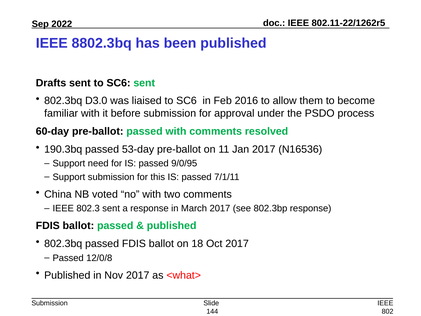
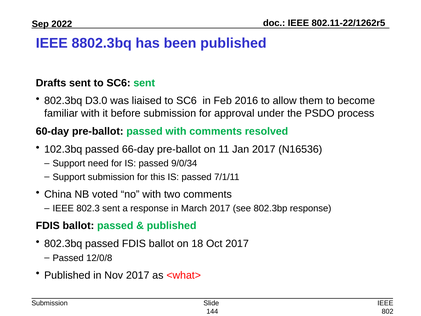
190.3bq: 190.3bq -> 102.3bq (63, 149)
53-day: 53-day -> 66-day (138, 149)
9/0/95: 9/0/95 -> 9/0/34 (184, 163)
